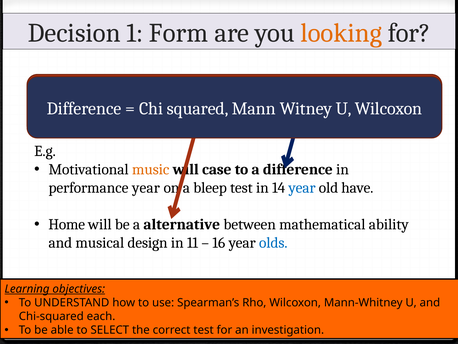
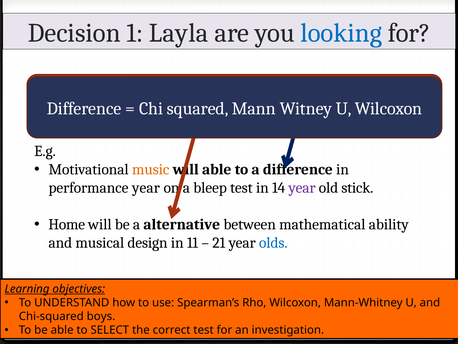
Form: Form -> Layla (179, 33)
looking colour: orange -> blue (341, 33)
case: case -> able (217, 169)
year colour: blue -> purple (302, 188)
have: have -> stick (357, 188)
16: 16 -> 21 (219, 243)
each: each -> boys (101, 316)
